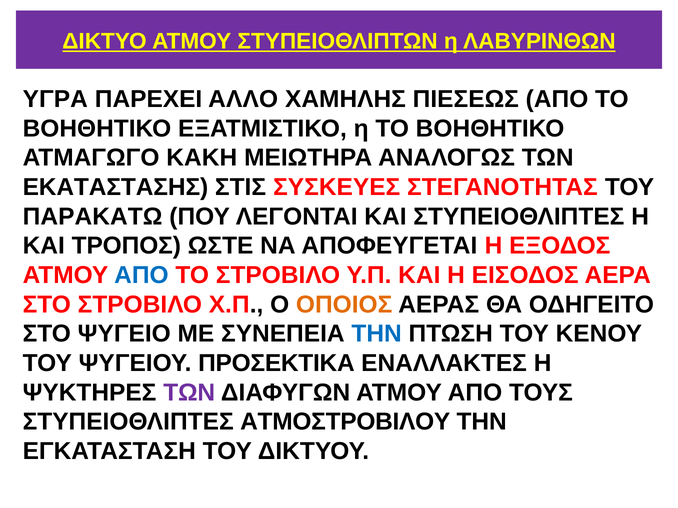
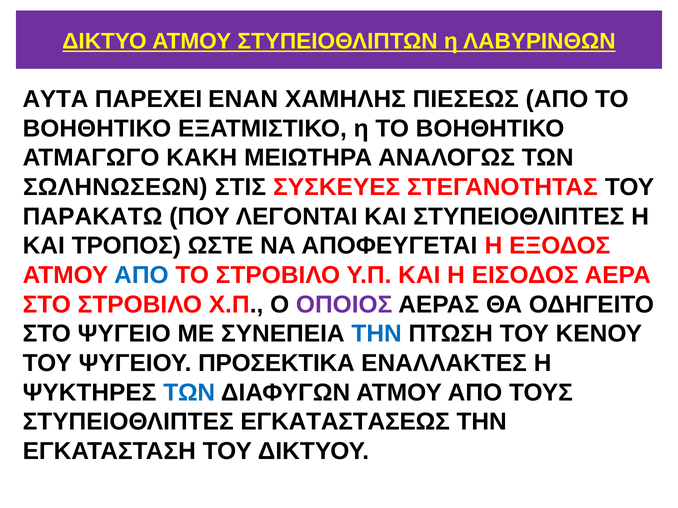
ΥΓΡΑ: ΥΓΡΑ -> ΑΥΤΑ (55, 99)
ΑΛΛΟ: ΑΛΛΟ -> ΕΝΑΝ (243, 99)
ΕΚΑΤΑΣΤΑΣΗΣ: ΕΚΑΤΑΣΤΑΣΗΣ -> ΣΩΛΗΝΩΣΕΩΝ (115, 187)
ΟΠΟΙΟΣ colour: orange -> purple (344, 305)
ΤΩΝ colour: purple -> blue (189, 393)
ΑΤΜΟΣΤΡΟΒΙΛΟΥ: ΑΤΜΟΣΤΡΟΒΙΛΟΥ -> ΕΓΚΑΤΑΣΤΑΣΕΩΣ (345, 422)
